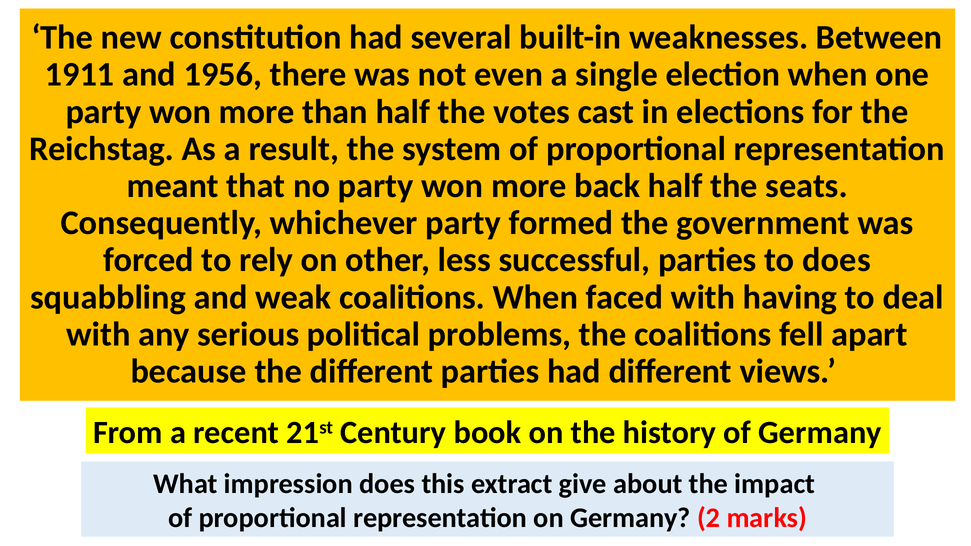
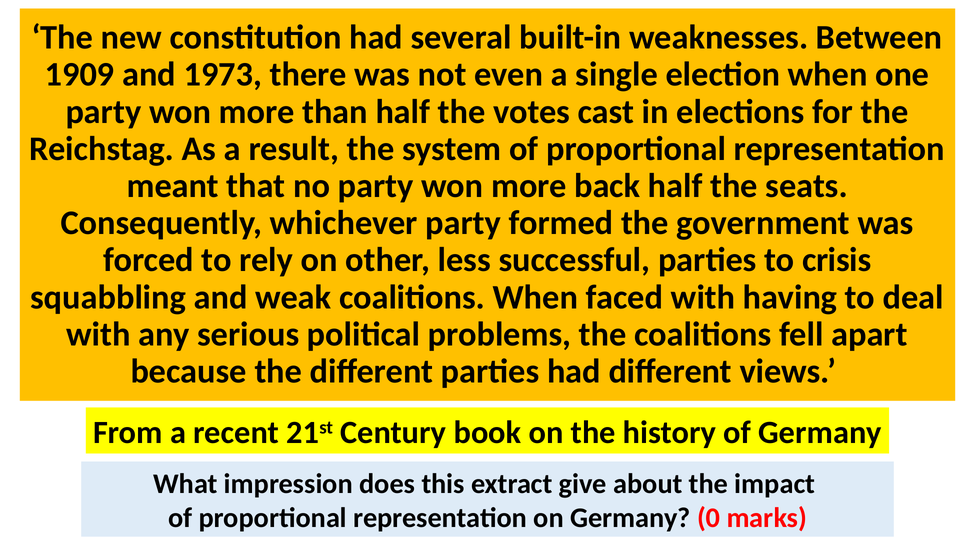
1911: 1911 -> 1909 (80, 75)
1956: 1956 -> 1973 (223, 75)
to does: does -> crisis (837, 260)
2: 2 -> 0 (709, 518)
